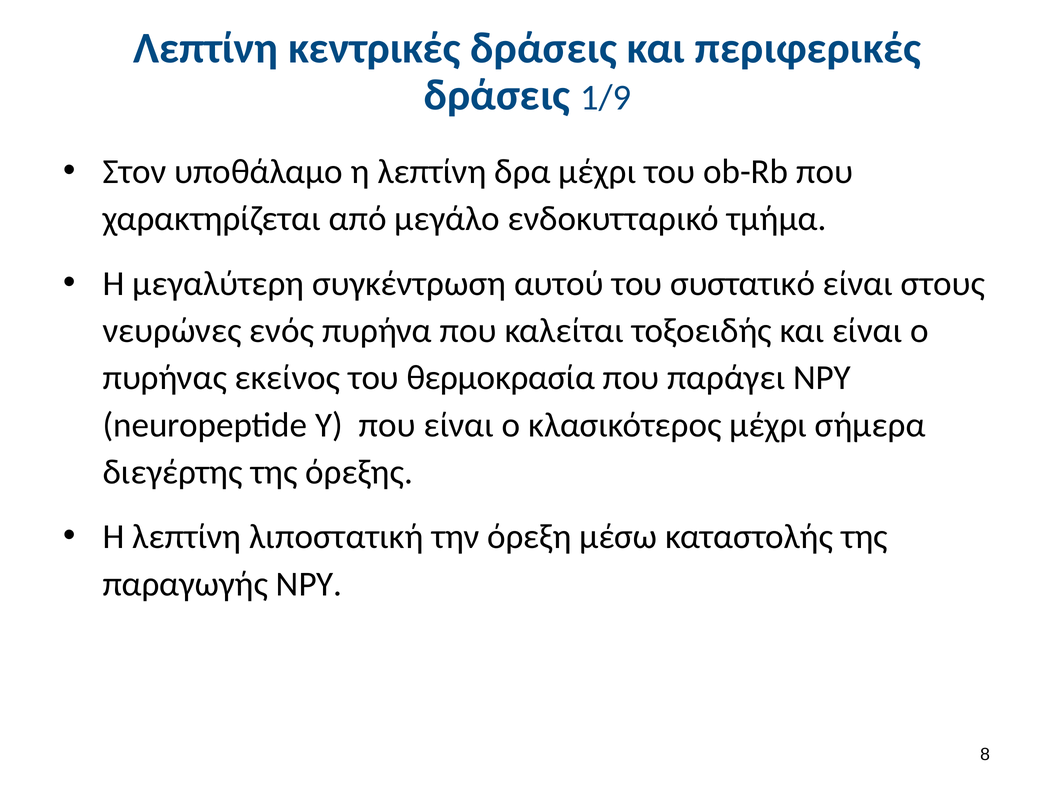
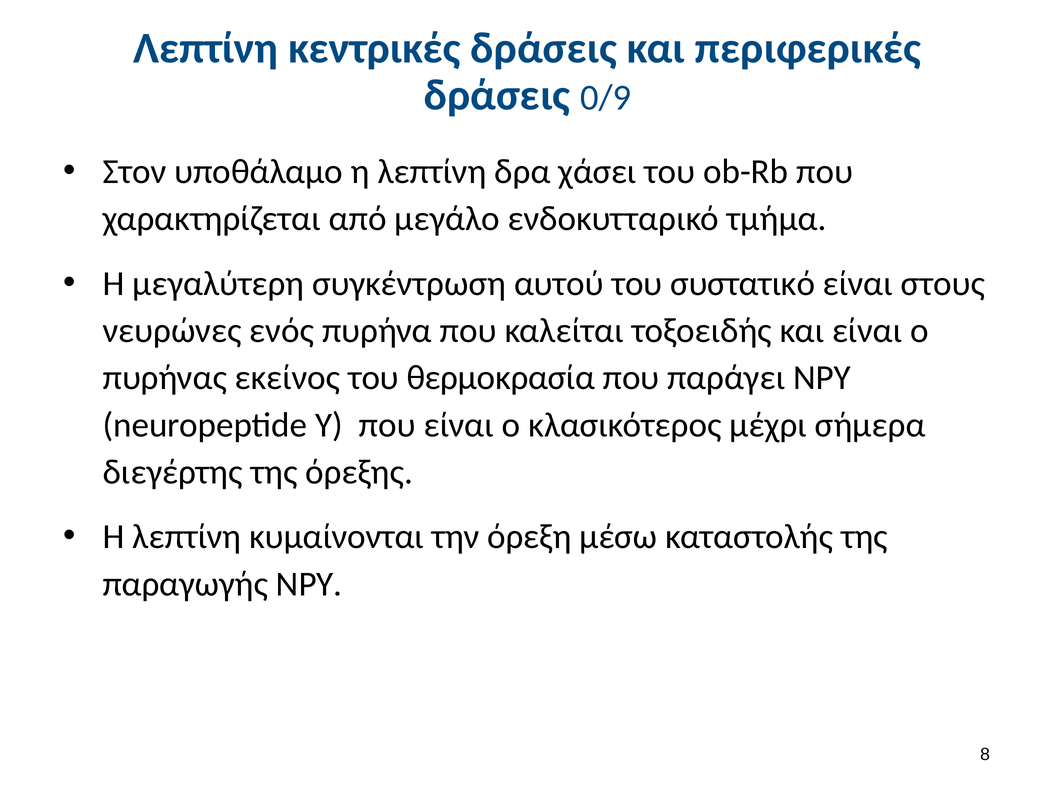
1/9: 1/9 -> 0/9 (606, 98)
δρα μέχρι: μέχρι -> χάσει (597, 172)
λιποστατική: λιποστατική -> κυμαίνονται (337, 537)
